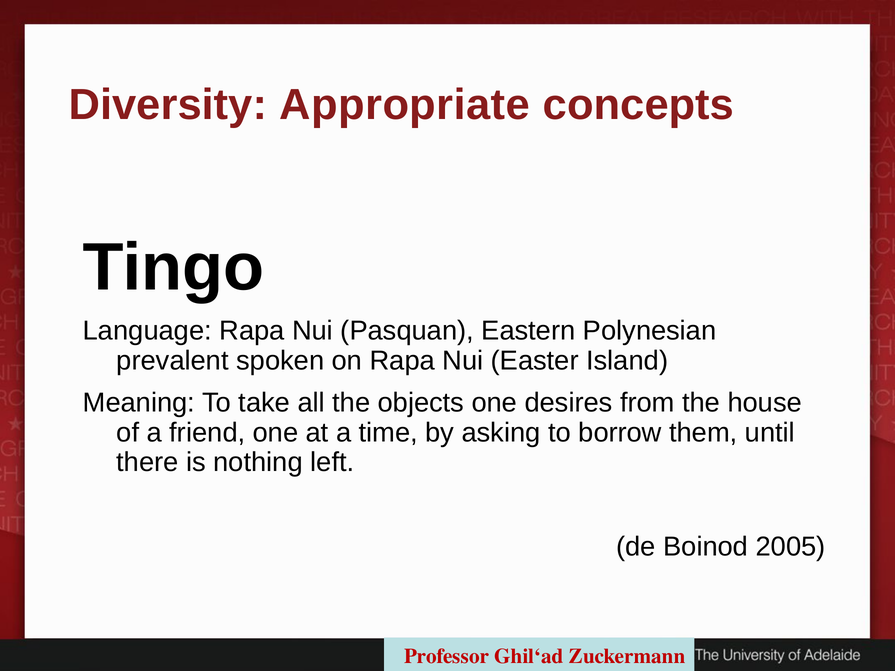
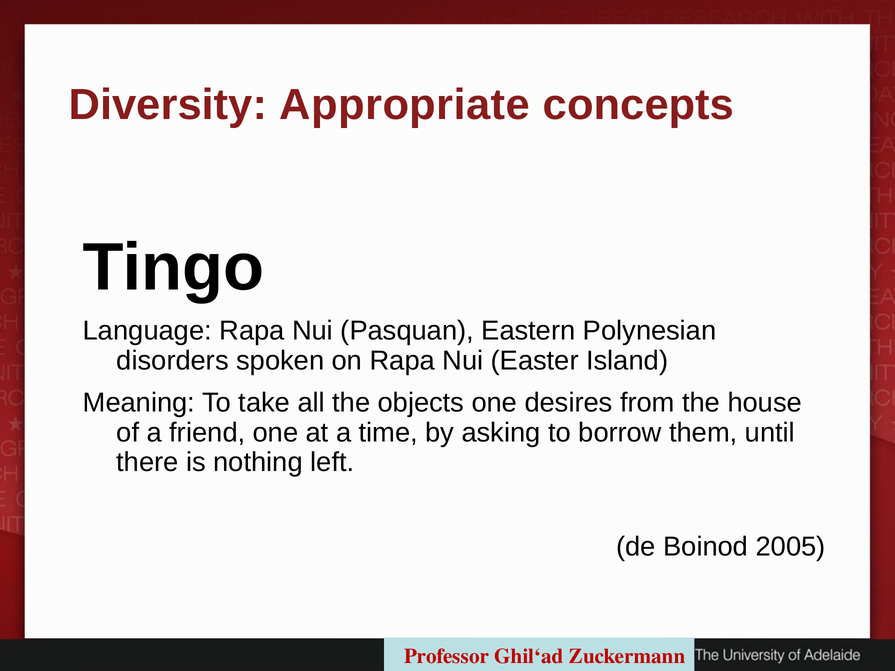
prevalent: prevalent -> disorders (173, 361)
